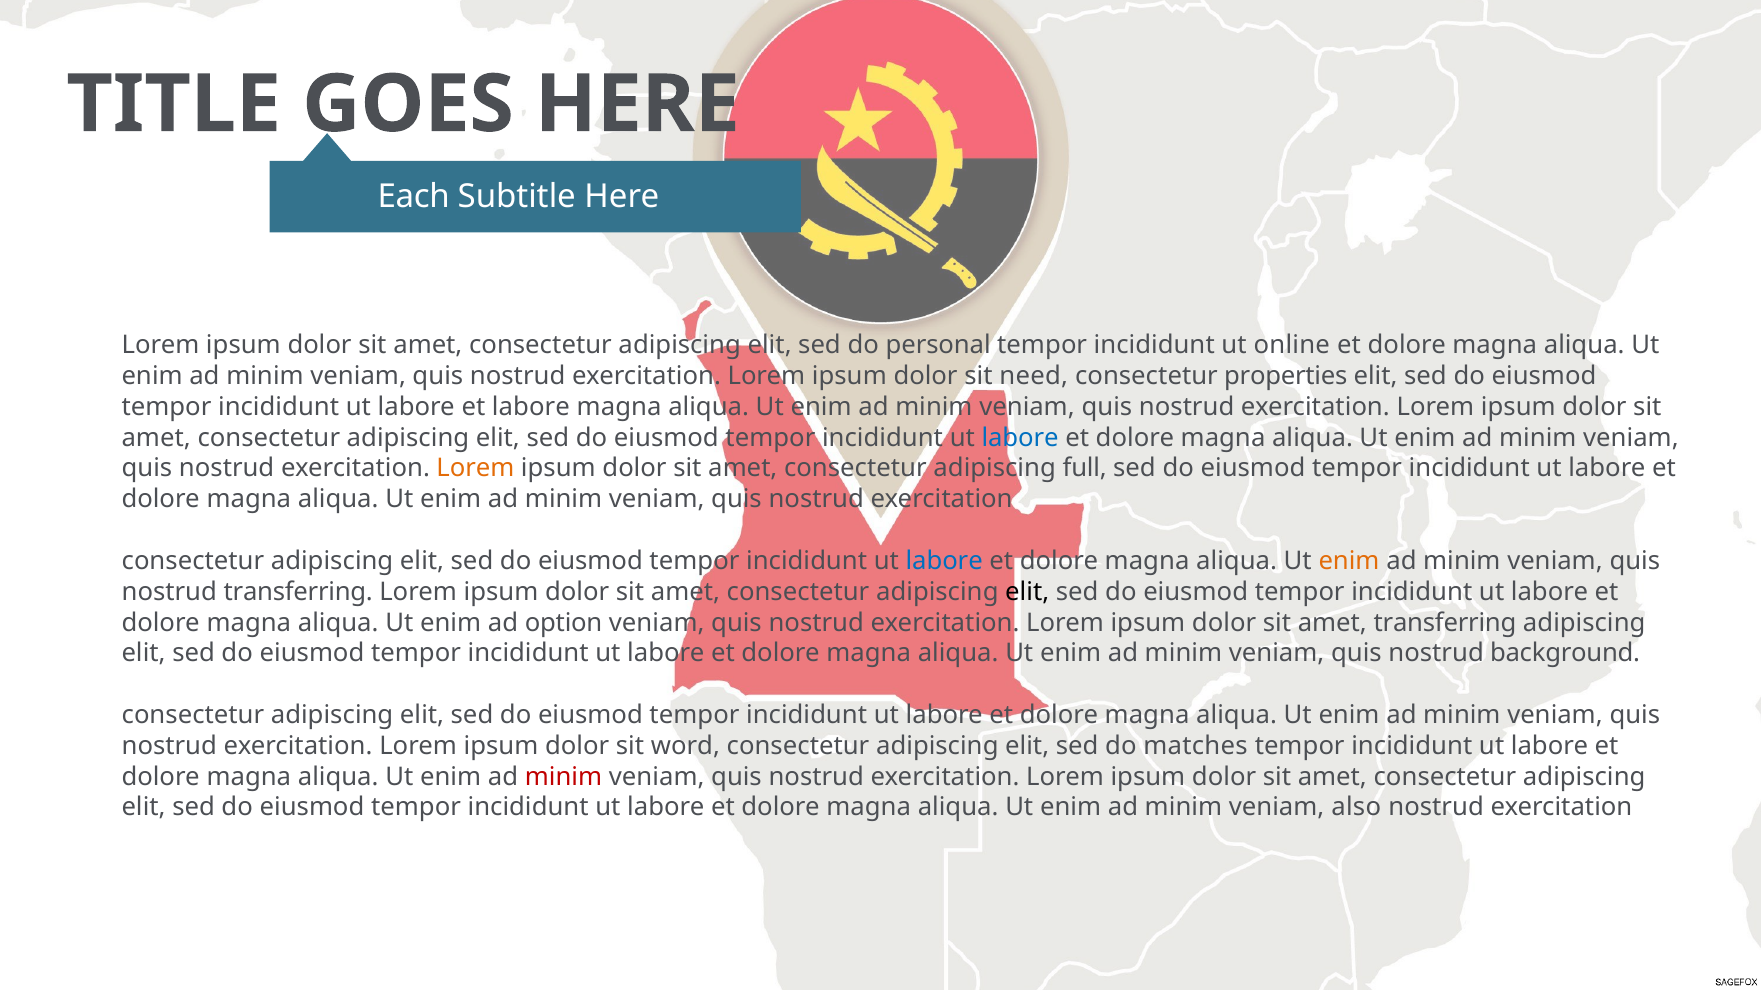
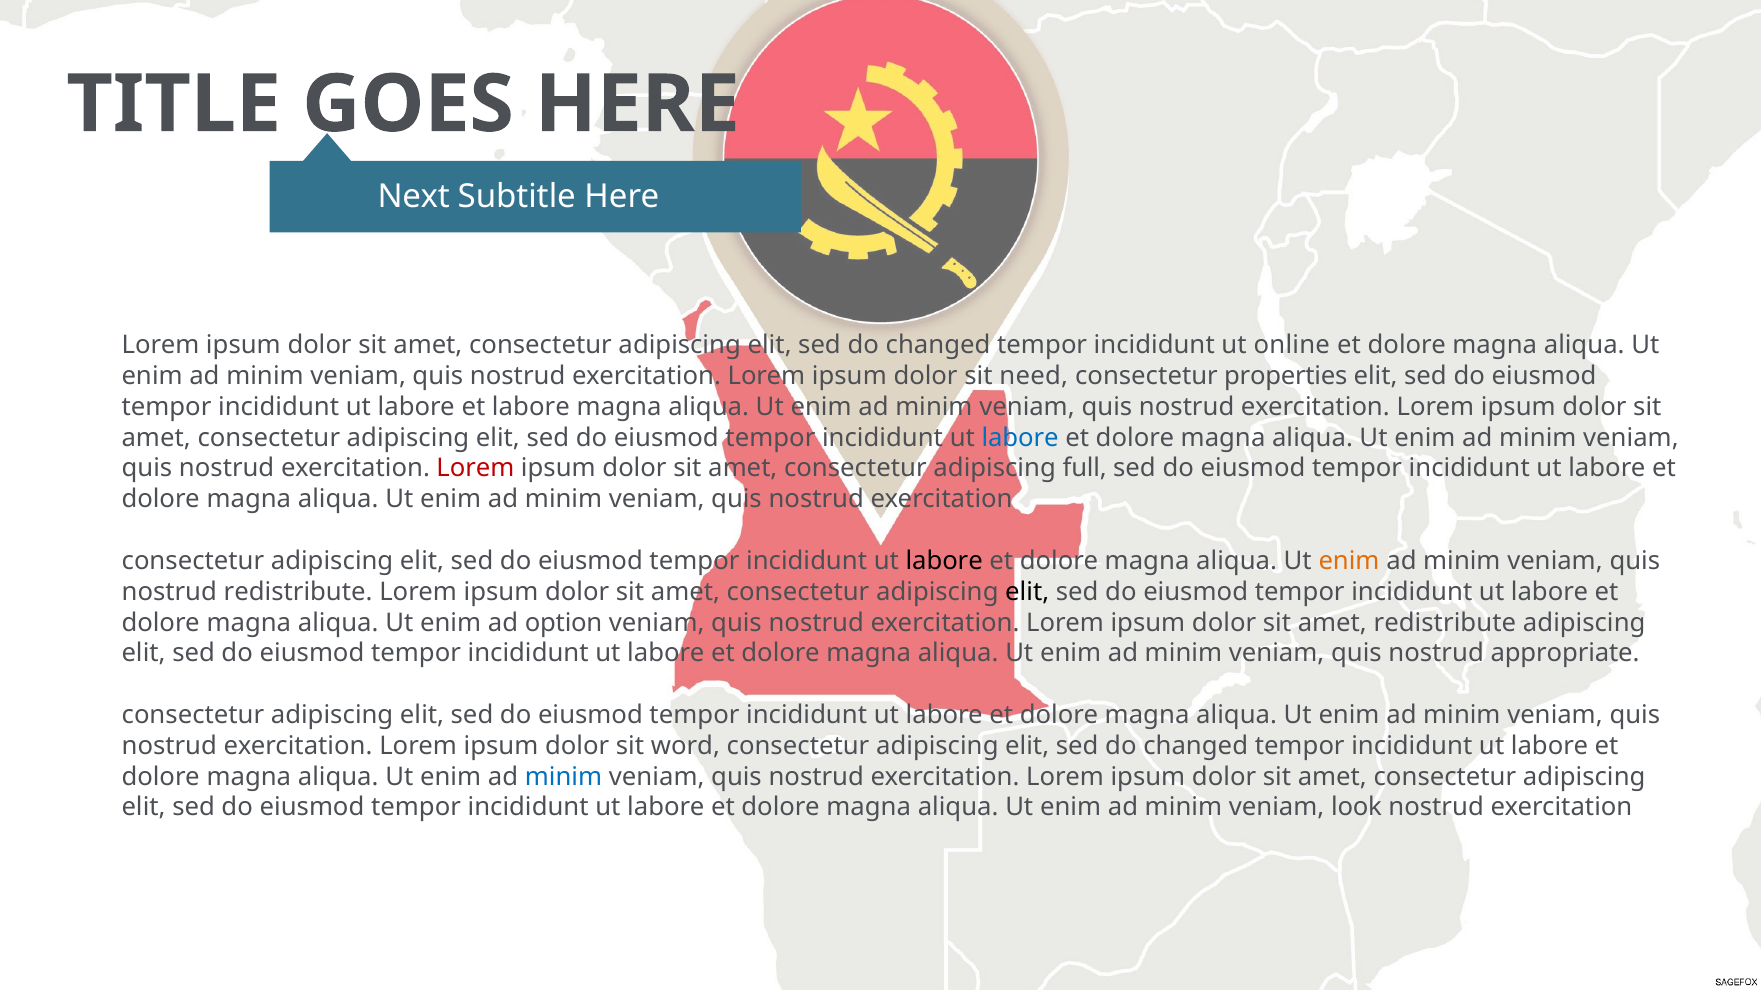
Each: Each -> Next (414, 197)
personal: personal -> changed (938, 345)
Lorem colour: orange -> red (475, 469)
labore colour: blue -> black (944, 561)
nostrud transferring: transferring -> redistribute (298, 592)
amet transferring: transferring -> redistribute (1445, 623)
background: background -> appropriate (1565, 654)
matches: matches -> changed (1196, 746)
minim colour: red -> blue (563, 777)
also: also -> look (1356, 808)
